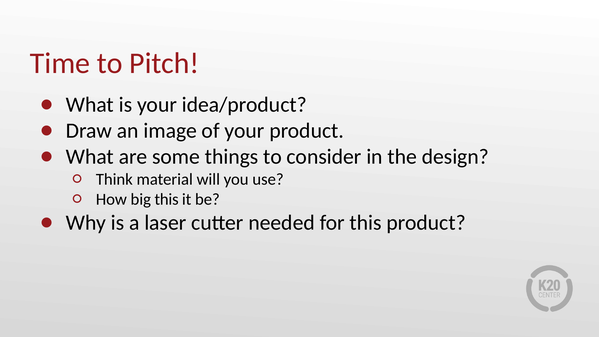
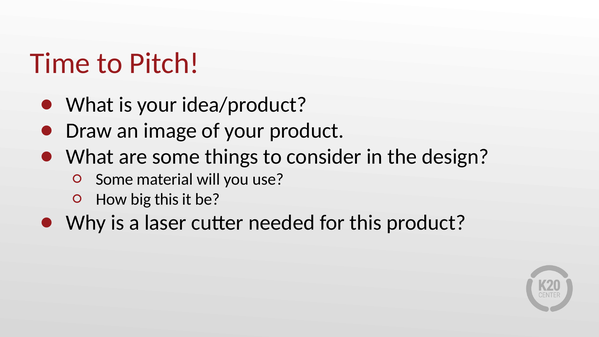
Think: Think -> Some (114, 179)
